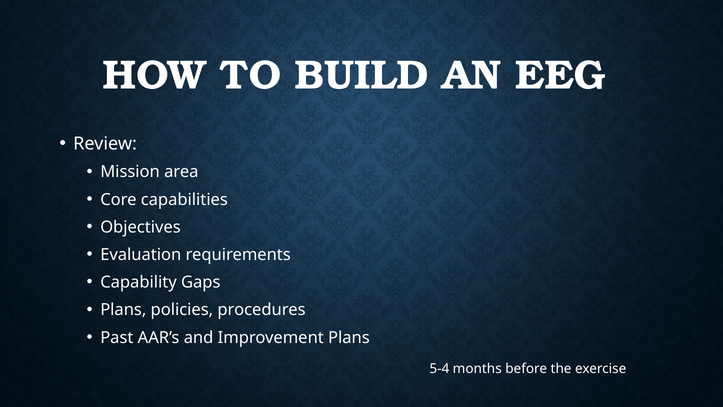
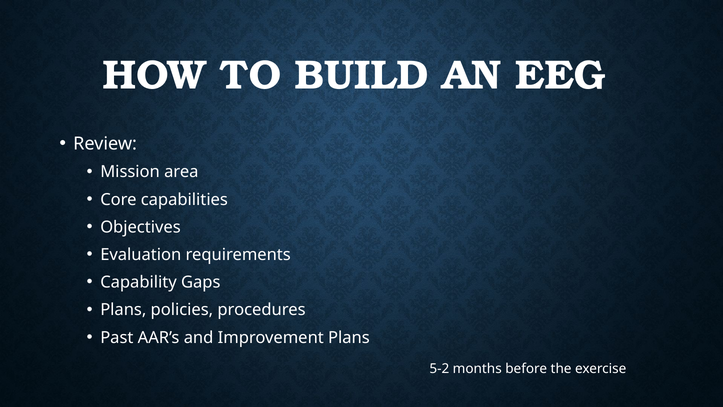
5-4: 5-4 -> 5-2 (439, 369)
